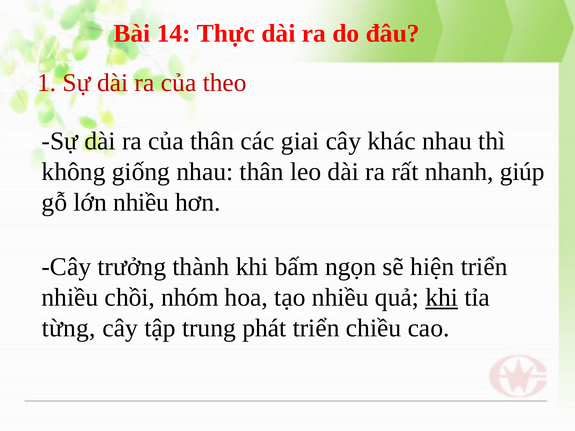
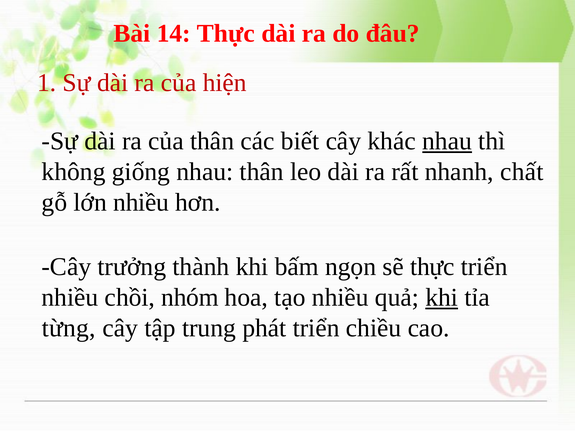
theo: theo -> hiện (225, 83)
giai: giai -> biết (300, 141)
nhau underline: none -> present (447, 141)
giúp: giúp -> chất (522, 172)
sẽ hiện: hiện -> thực (432, 267)
